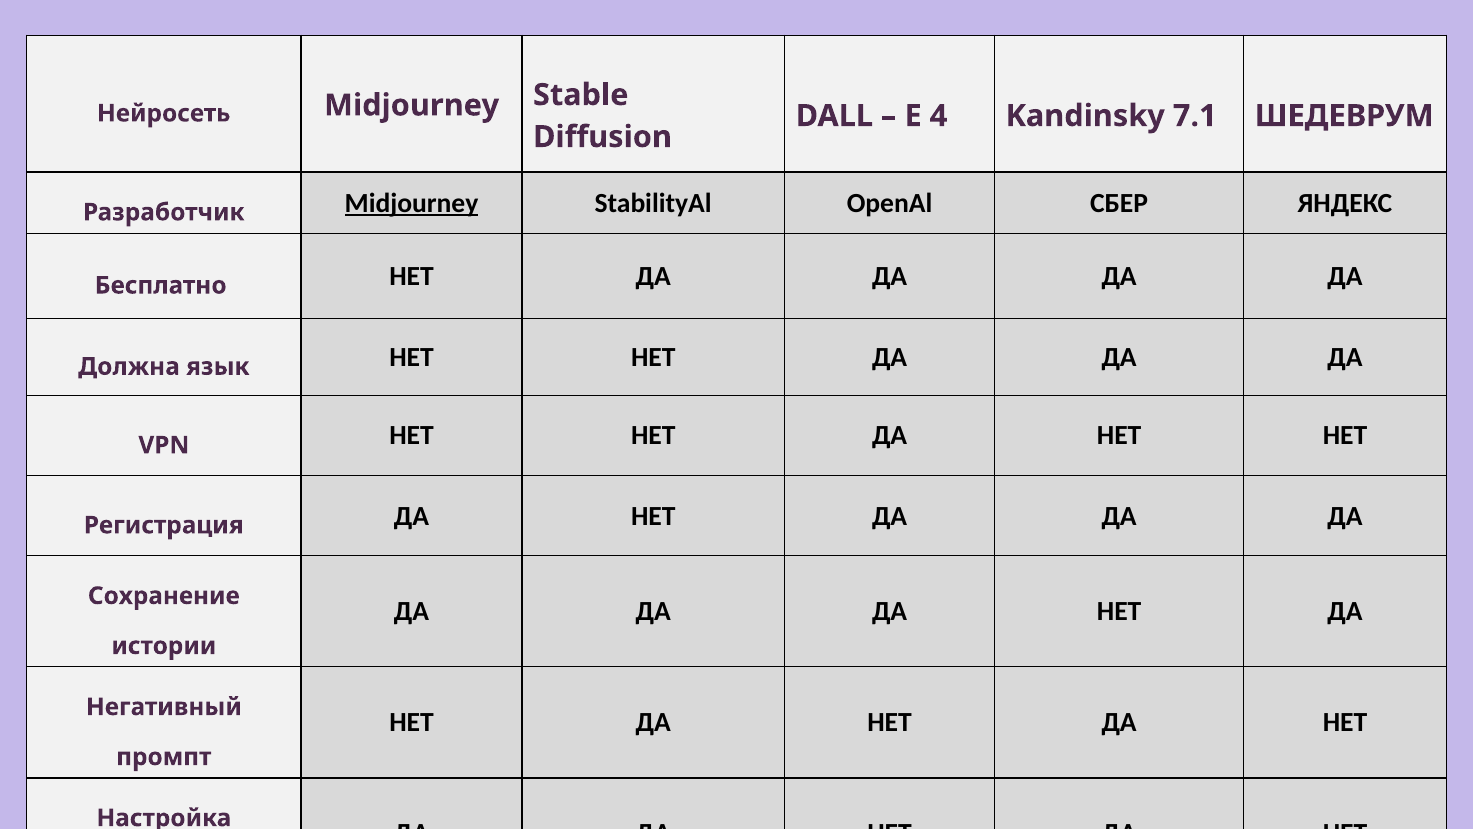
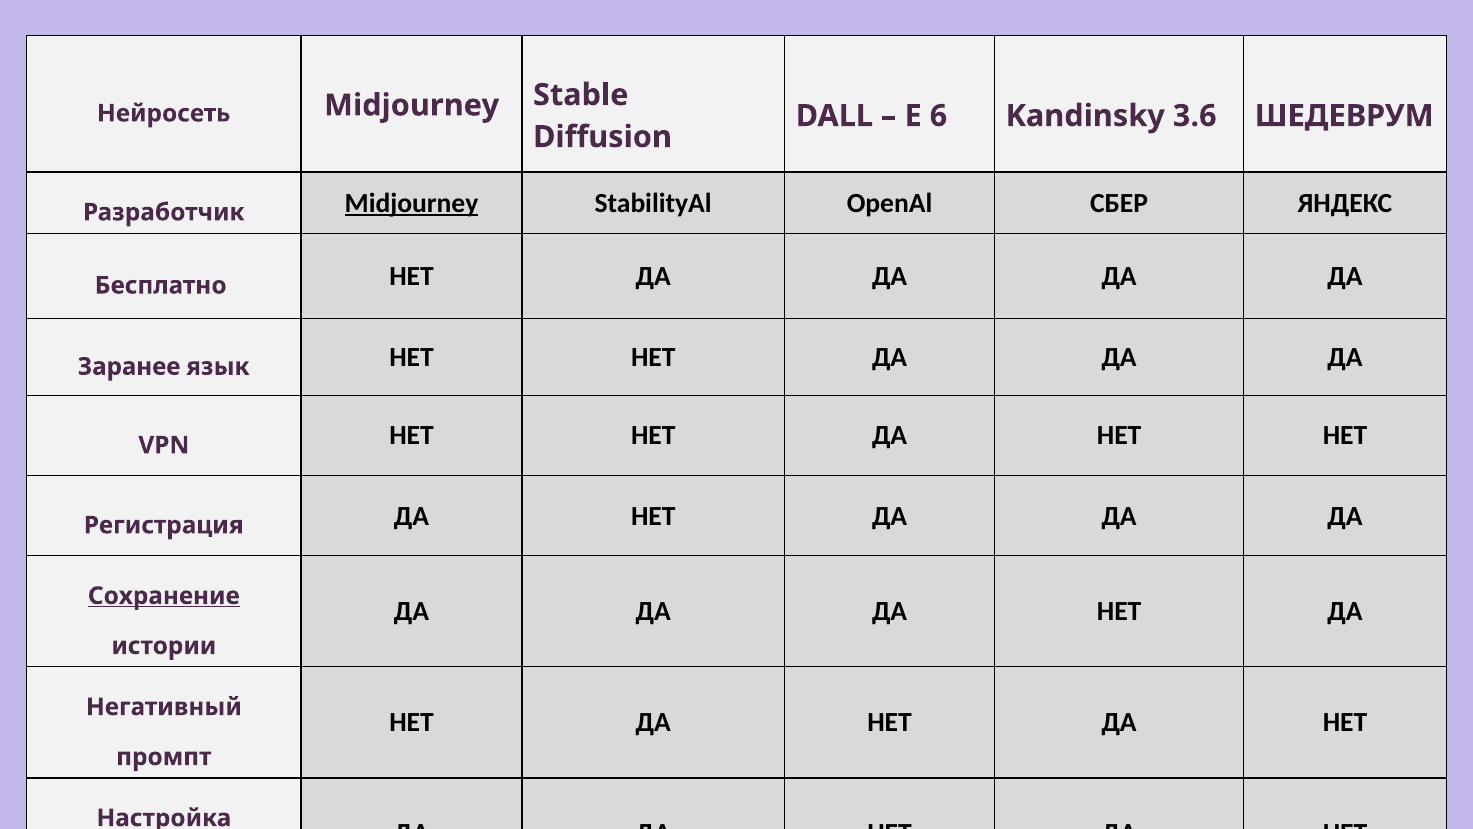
4: 4 -> 6 (938, 116)
7.1: 7.1 -> 3.6 (1195, 116)
Должна: Должна -> Заранее (129, 366)
Сохранение underline: none -> present (164, 596)
